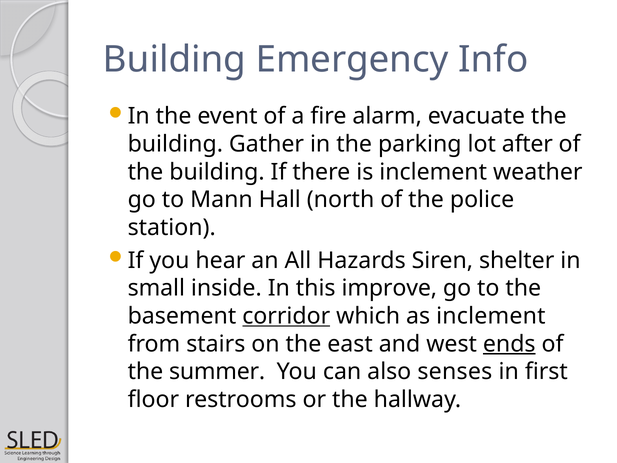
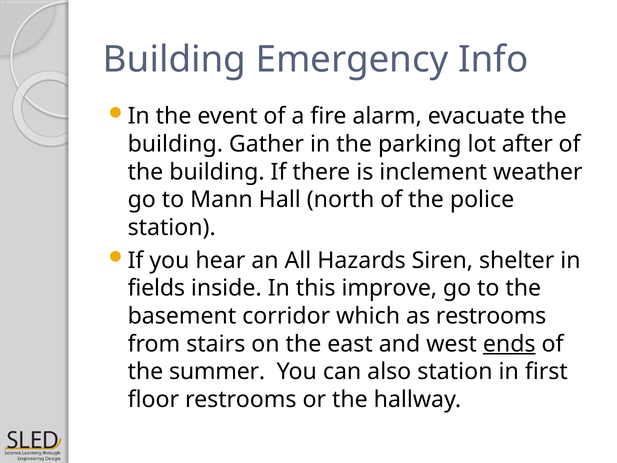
small: small -> fields (156, 288)
corridor underline: present -> none (286, 316)
as inclement: inclement -> restrooms (491, 316)
also senses: senses -> station (455, 371)
